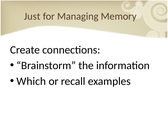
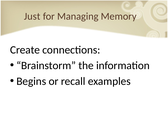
Which: Which -> Begins (31, 81)
